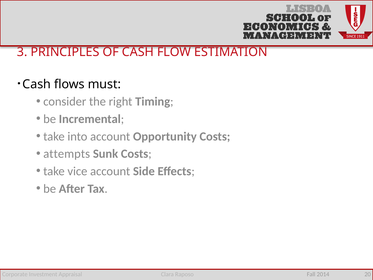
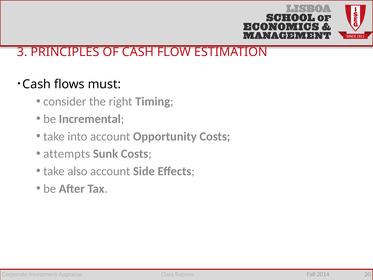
vice: vice -> also (77, 171)
